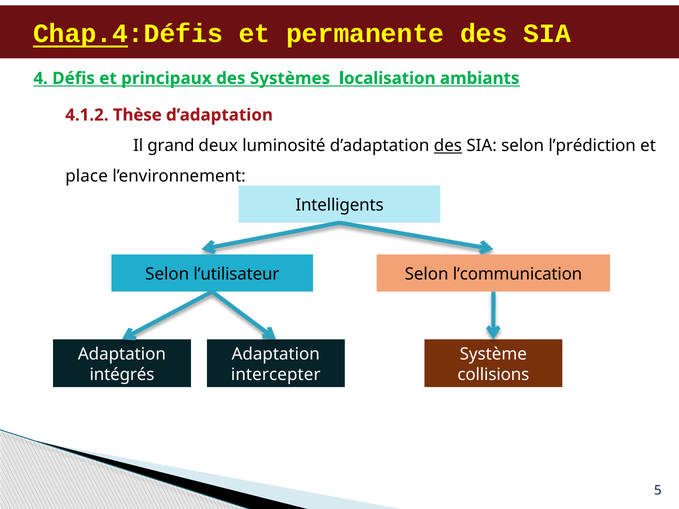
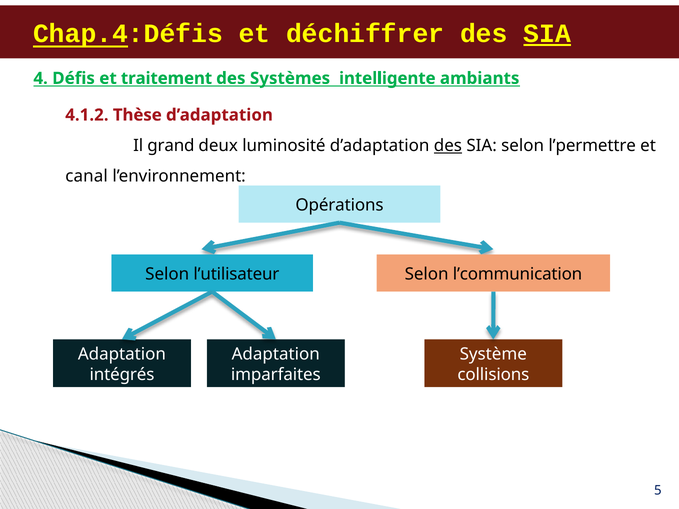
permanente: permanente -> déchiffrer (365, 34)
SIA underline: none -> present (547, 34)
principaux: principaux -> traitement (167, 78)
localisation: localisation -> intelligente (387, 78)
l’prédiction: l’prédiction -> l’permettre (592, 146)
place: place -> canal (87, 176)
Intelligents: Intelligents -> Opérations (340, 205)
intercepter: intercepter -> imparfaites (276, 375)
